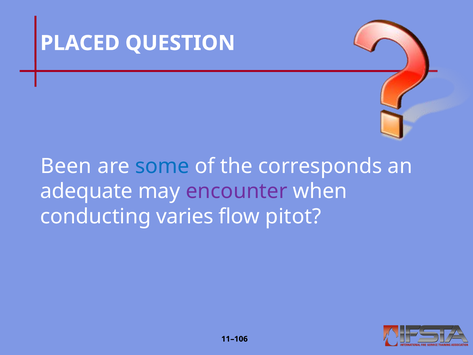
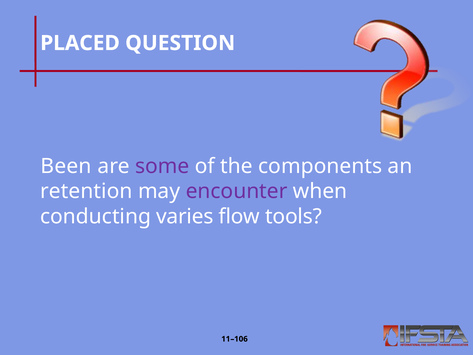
some colour: blue -> purple (162, 166)
corresponds: corresponds -> components (320, 166)
adequate: adequate -> retention (86, 191)
pitot: pitot -> tools (294, 216)
